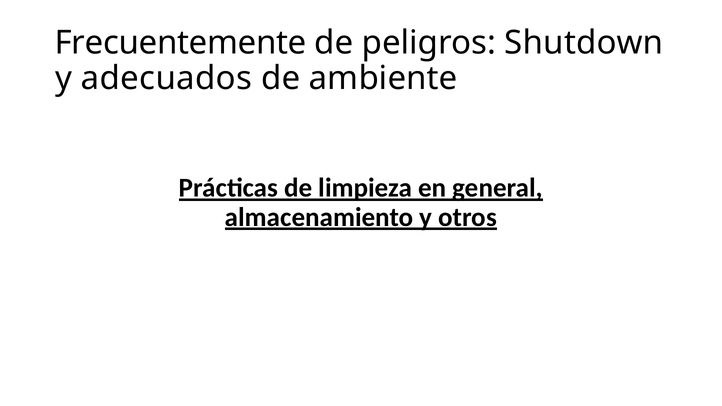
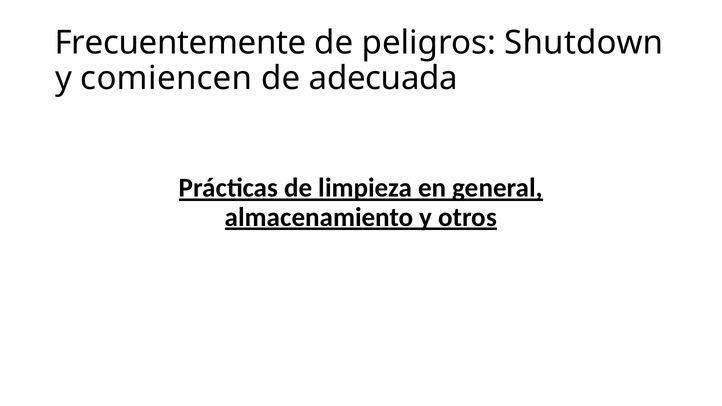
adecuados: adecuados -> comiencen (166, 79)
ambiente: ambiente -> adecuada (383, 79)
